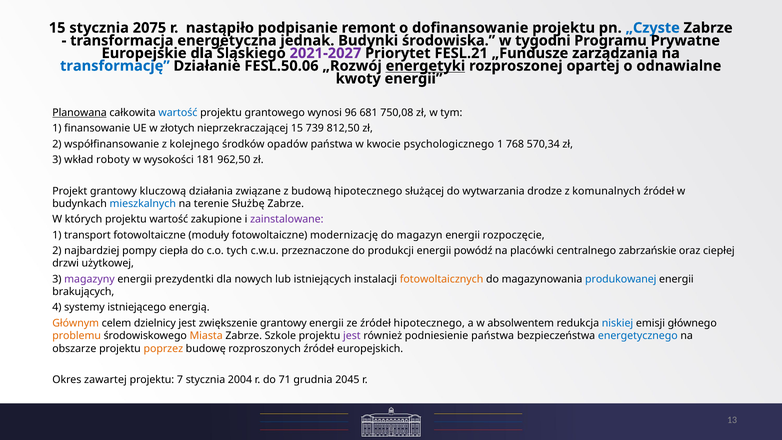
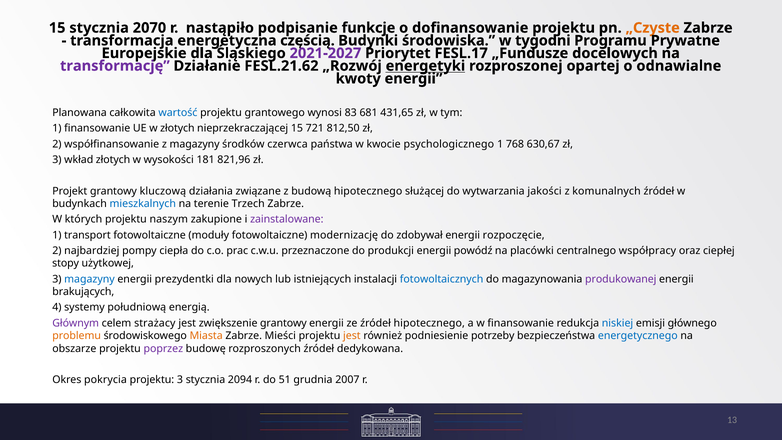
2075: 2075 -> 2070 (149, 28)
remont: remont -> funkcje (369, 28)
„Czyste colour: blue -> orange (653, 28)
jednak: jednak -> częścią (307, 41)
FESL.21: FESL.21 -> FESL.17 (461, 53)
zarządzania: zarządzania -> docelowych (615, 53)
transformację colour: blue -> purple (115, 66)
FESL.50.06: FESL.50.06 -> FESL.21.62 (281, 66)
Planowana underline: present -> none (80, 113)
96: 96 -> 83 (351, 113)
750,08: 750,08 -> 431,65 (397, 113)
739: 739 -> 721 (315, 128)
z kolejnego: kolejnego -> magazyny (195, 144)
opadów: opadów -> czerwca (288, 144)
570,34: 570,34 -> 630,67 (543, 144)
wkład roboty: roboty -> złotych (113, 160)
962,50: 962,50 -> 821,96 (234, 160)
drodze: drodze -> jakości (545, 191)
Służbę: Służbę -> Trzech (248, 204)
projektu wartość: wartość -> naszym (169, 219)
magazyn: magazyn -> zdobywał (420, 235)
tych: tych -> prac (237, 251)
zabrzańskie: zabrzańskie -> współpracy (647, 251)
drzwi: drzwi -> stopy (66, 263)
magazyny colour: purple -> blue (89, 279)
fotowoltaicznych colour: orange -> blue (442, 279)
produkowanej colour: blue -> purple (621, 279)
istniejącego: istniejącego -> południową (137, 307)
Głównym colour: orange -> purple (76, 323)
dzielnicy: dzielnicy -> strażacy (155, 323)
w absolwentem: absolwentem -> finansowanie (521, 323)
Szkole: Szkole -> Mieści (280, 336)
jest colour: purple -> orange (352, 336)
podniesienie państwa: państwa -> potrzeby (493, 336)
poprzez colour: orange -> purple (163, 348)
europejskich: europejskich -> dedykowana (370, 348)
zawartej: zawartej -> pokrycia (105, 380)
projektu 7: 7 -> 3 (180, 380)
2004: 2004 -> 2094 (240, 380)
71: 71 -> 51 (285, 380)
2045: 2045 -> 2007 (347, 380)
